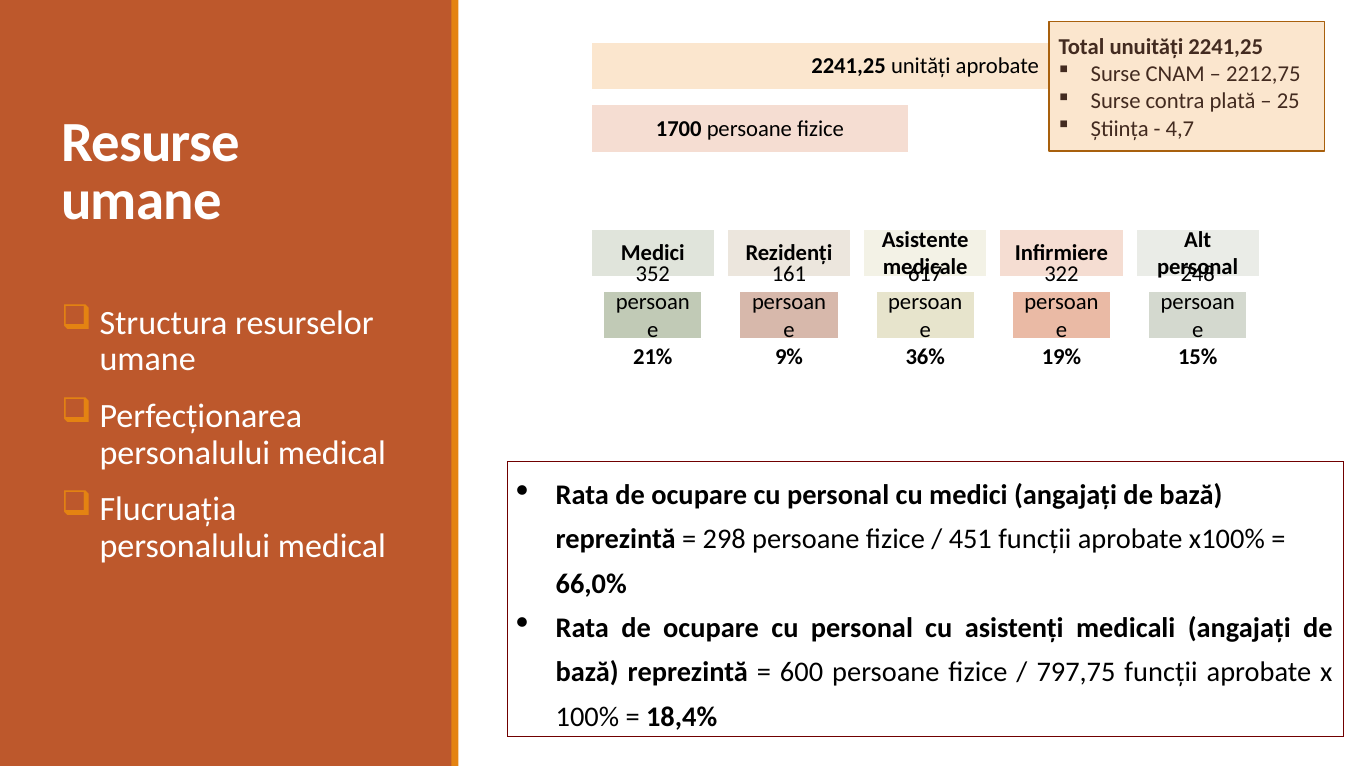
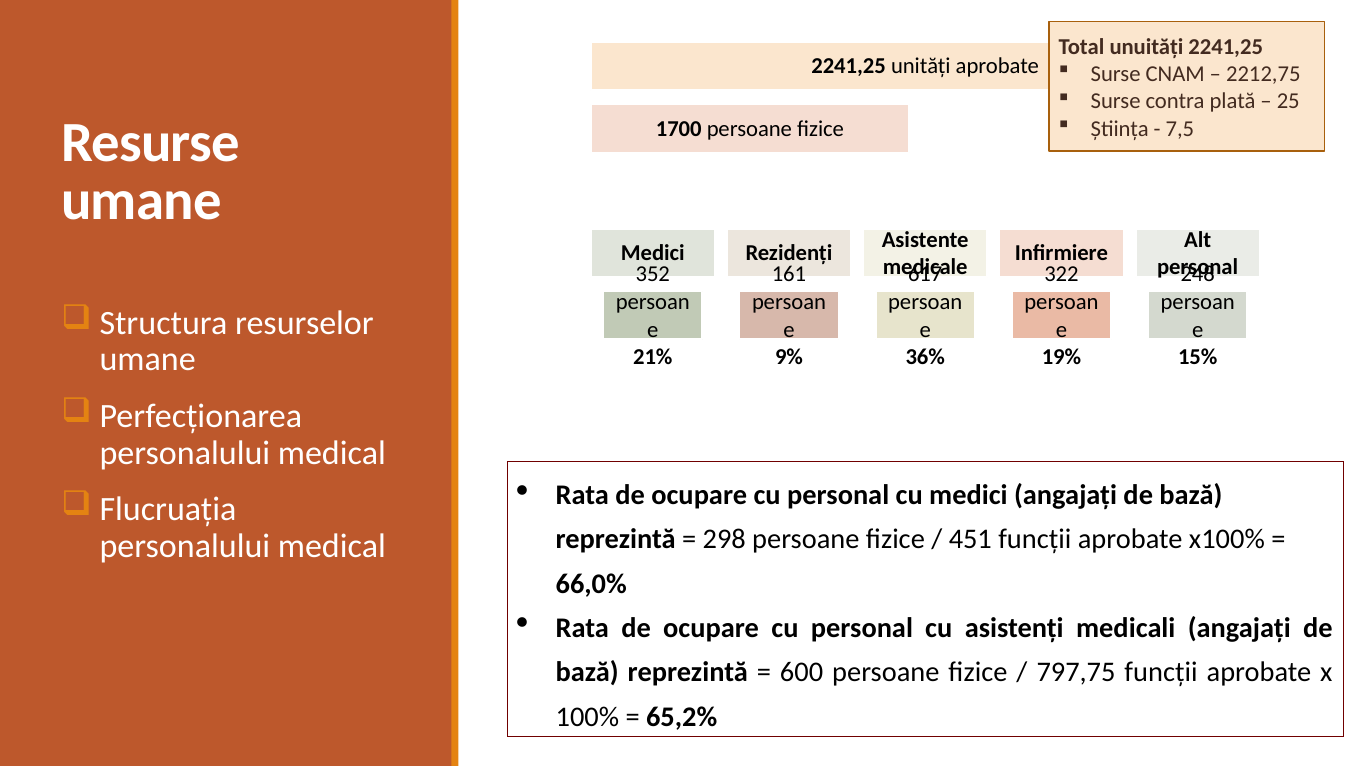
4,7: 4,7 -> 7,5 (1180, 129)
18,4%: 18,4% -> 65,2% (682, 717)
